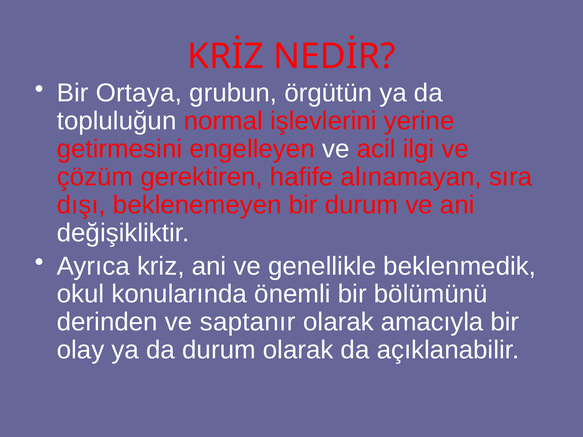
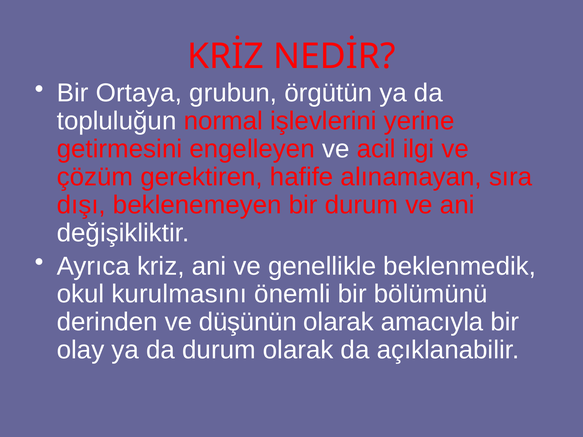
konularında: konularında -> kurulmasını (179, 294)
saptanır: saptanır -> düşünün (248, 322)
